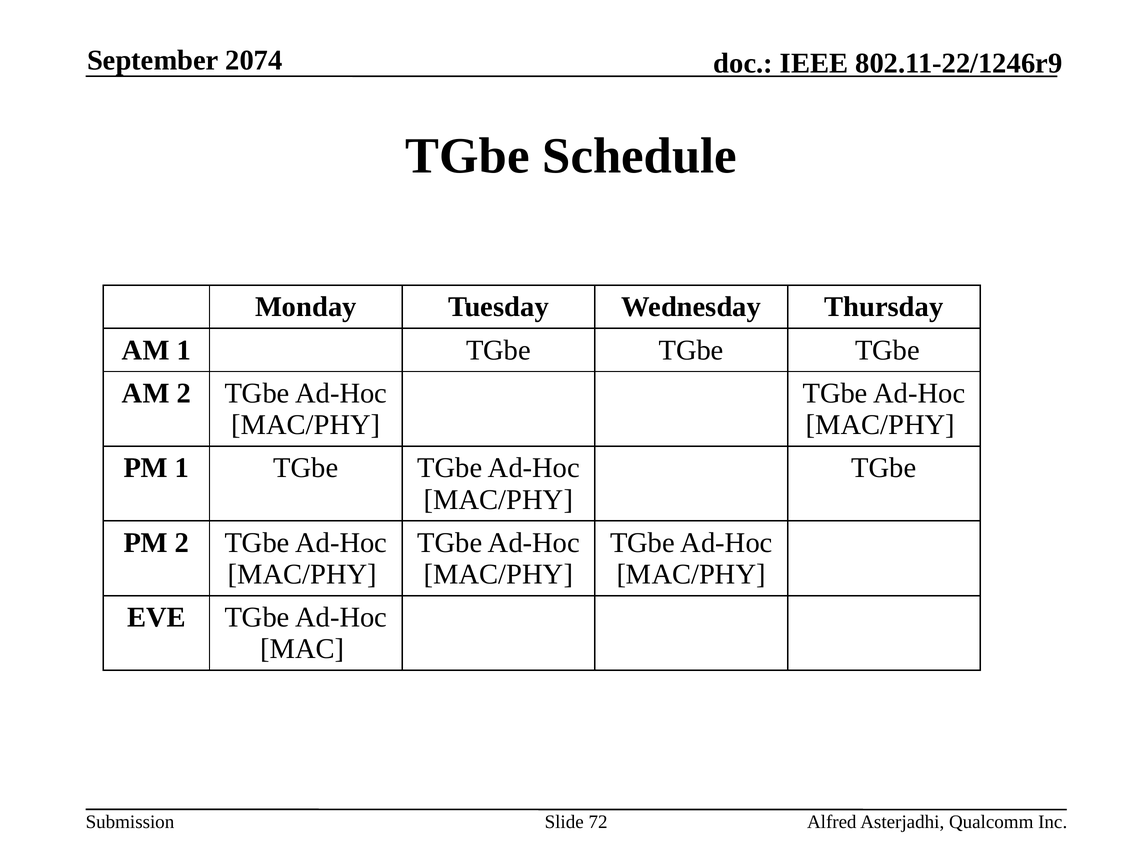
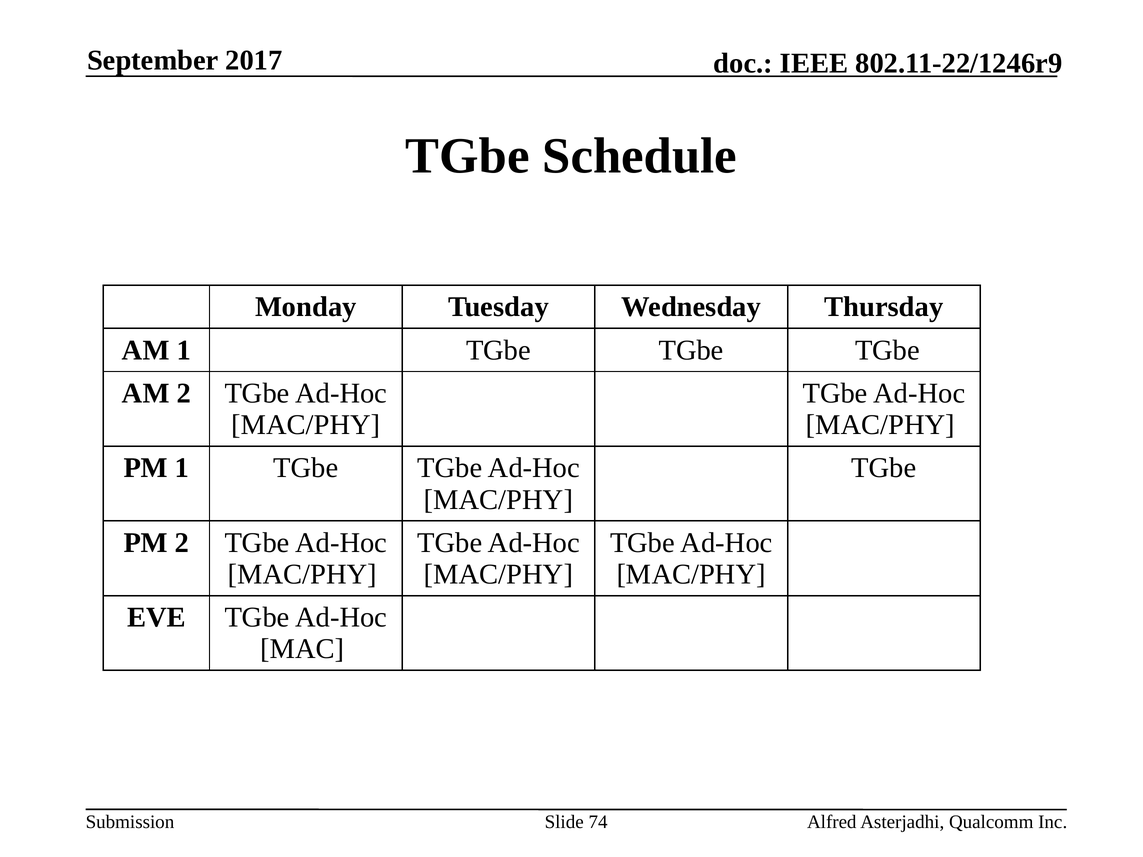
2074: 2074 -> 2017 (254, 61)
72: 72 -> 74 (598, 822)
